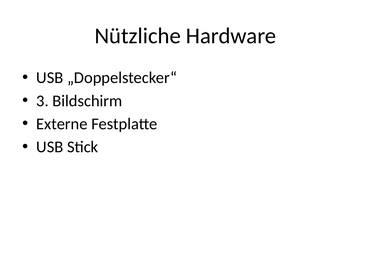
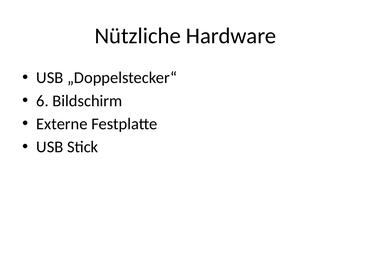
3: 3 -> 6 (42, 101)
